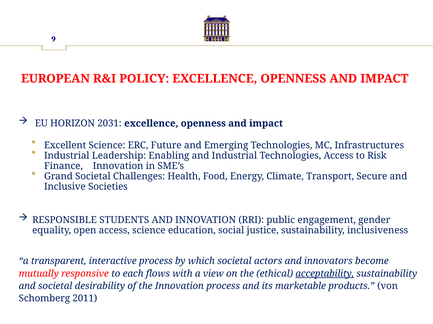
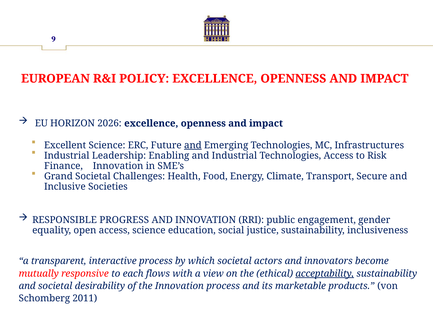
2031: 2031 -> 2026 (109, 124)
and underline: none -> present (193, 146)
STUDENTS: STUDENTS -> PROGRESS (124, 221)
